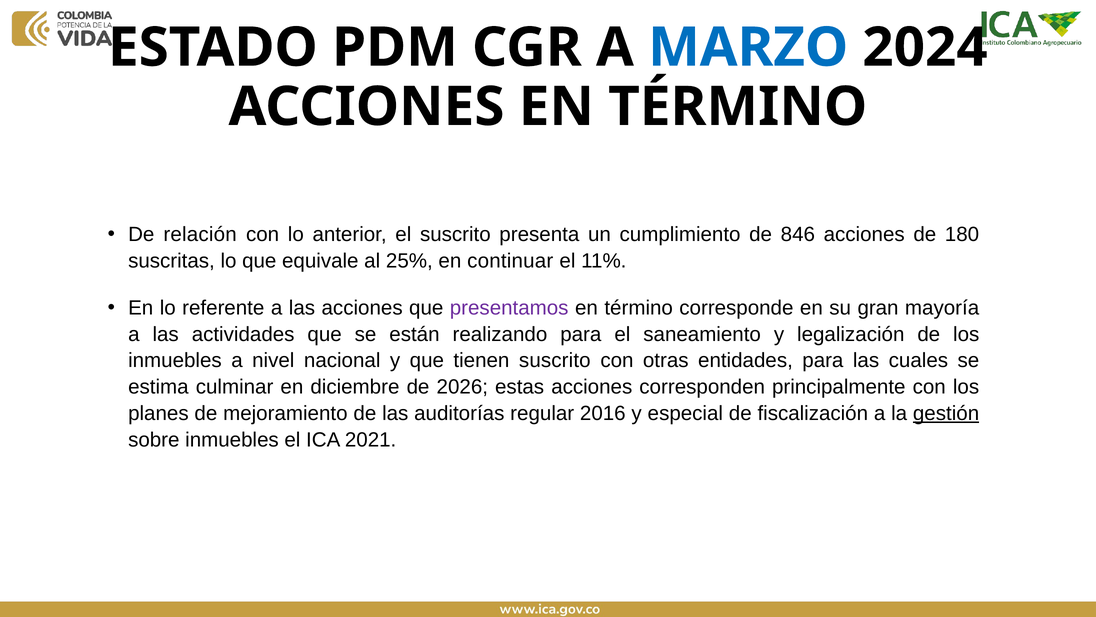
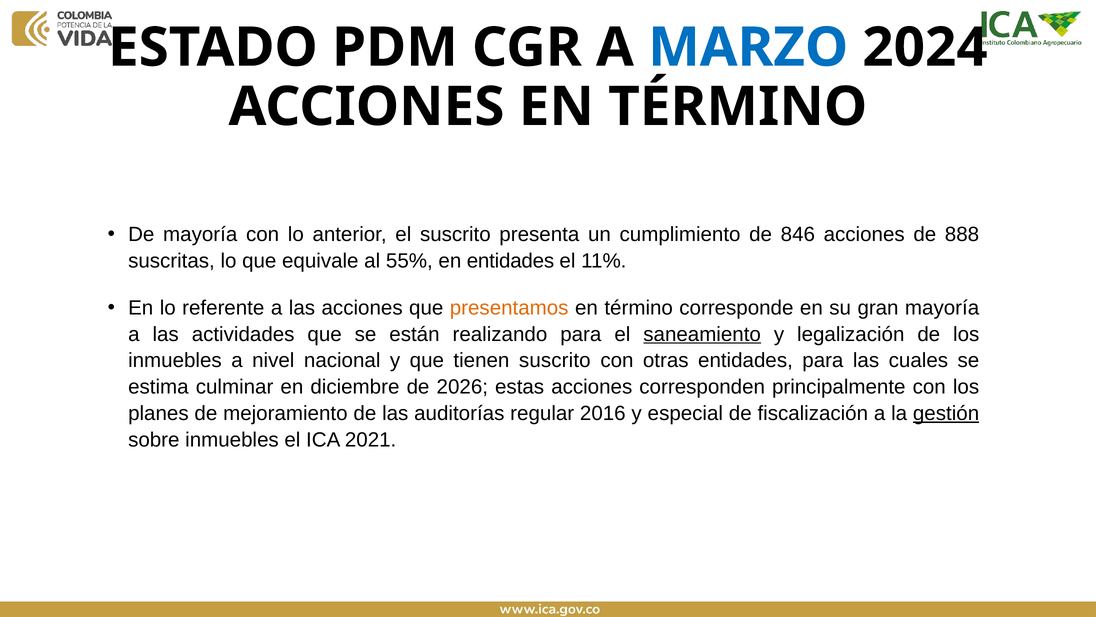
De relación: relación -> mayoría (200, 234)
180: 180 -> 888 (962, 234)
25%: 25% -> 55% (409, 261)
en continuar: continuar -> entidades (510, 261)
presentamos colour: purple -> orange (509, 308)
saneamiento underline: none -> present (702, 334)
